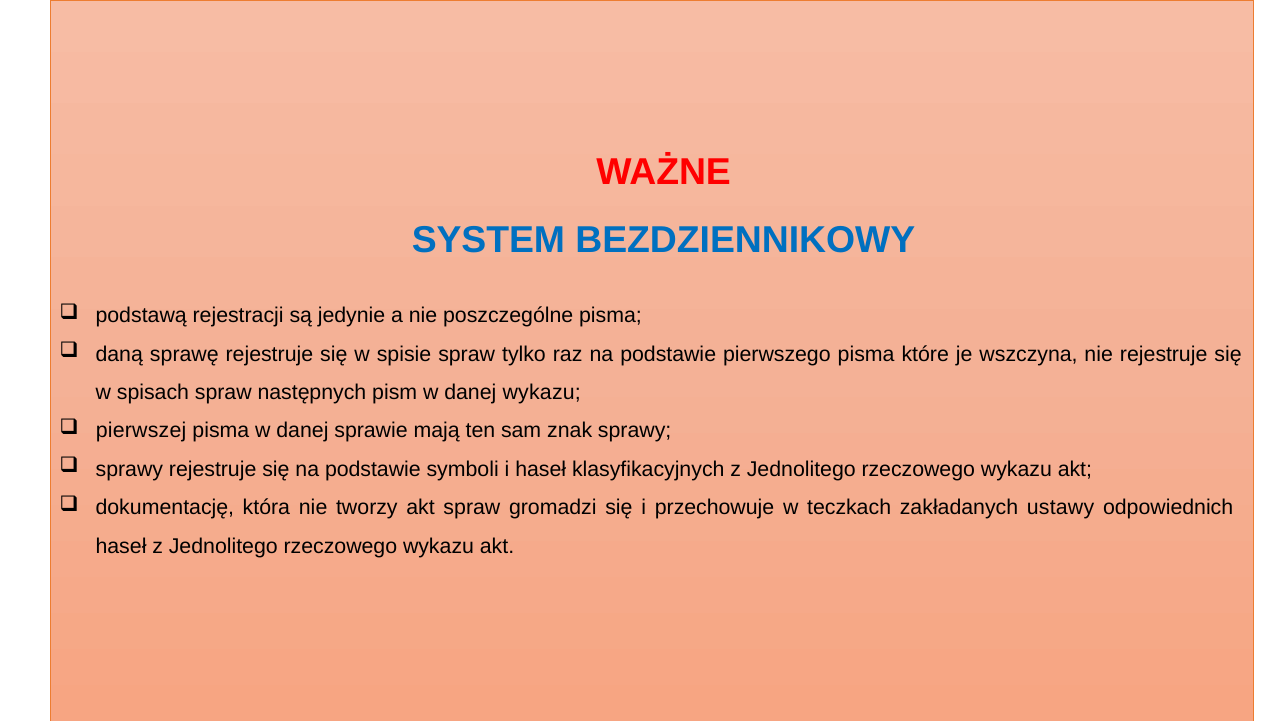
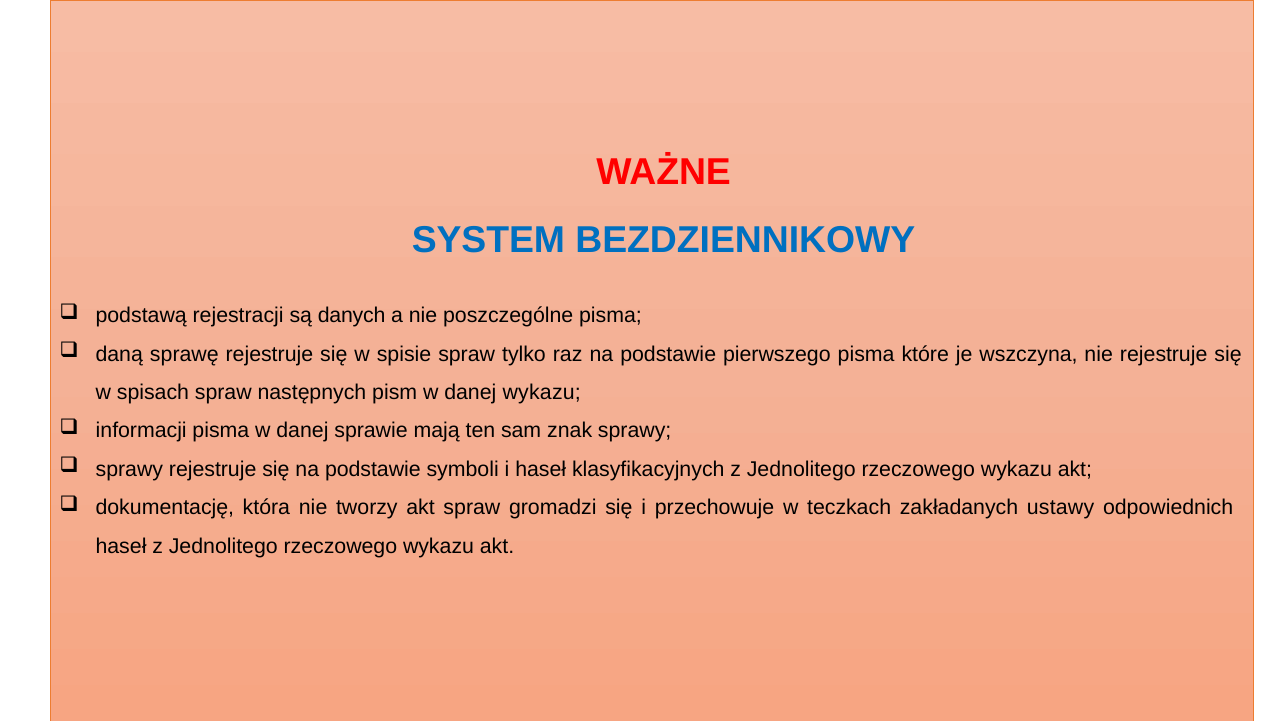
jedynie: jedynie -> danych (352, 315)
pierwszej: pierwszej -> informacji (141, 431)
